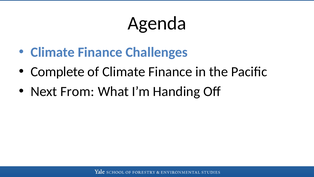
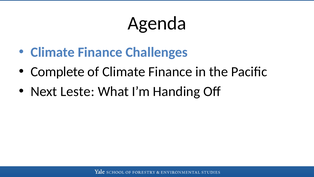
From: From -> Leste (77, 91)
